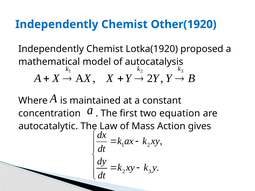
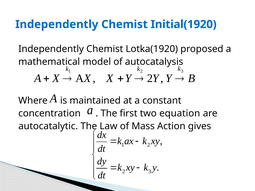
Other(1920: Other(1920 -> Initial(1920 (184, 24)
